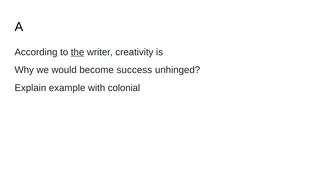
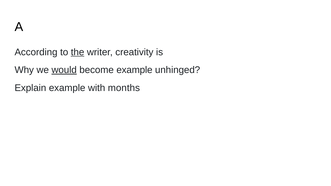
would underline: none -> present (64, 70)
become success: success -> example (134, 70)
colonial: colonial -> months (124, 88)
